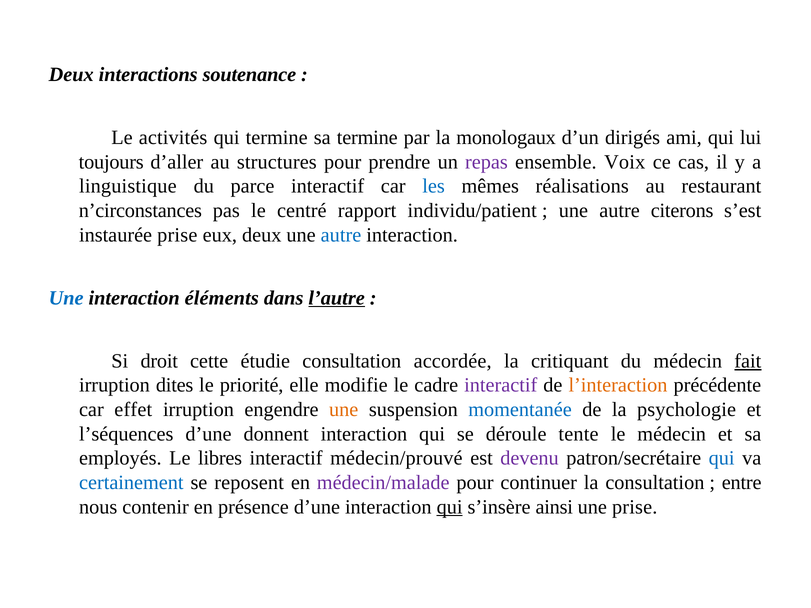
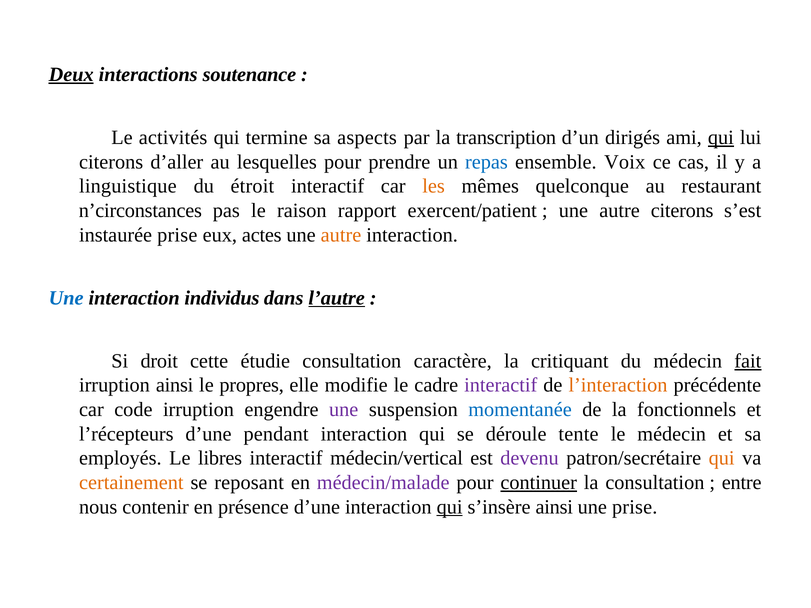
Deux underline: none -> present (71, 75)
sa termine: termine -> aspects (367, 138)
monologaux: monologaux -> transcription (506, 138)
qui underline: none -> present (721, 138)
toujours: toujours -> citerons (111, 162)
structures: structures -> lesquelles (277, 162)
repas colour: purple -> blue (486, 162)
parce: parce -> étroit (252, 186)
les colour: blue -> orange (434, 186)
réalisations: réalisations -> quelconque (582, 186)
centré: centré -> raison (302, 211)
individu/patient: individu/patient -> exercent/patient (472, 211)
eux deux: deux -> actes (262, 235)
autre colour: blue -> orange (341, 235)
éléments: éléments -> individus (222, 298)
accordée: accordée -> caractère (453, 361)
irruption dites: dites -> ainsi (175, 385)
priorité: priorité -> propres (252, 385)
effet: effet -> code (133, 410)
une colour: orange -> purple (344, 410)
psychologie: psychologie -> fonctionnels (687, 410)
l’séquences: l’séquences -> l’récepteurs (126, 434)
donnent: donnent -> pendant (276, 434)
médecin/prouvé: médecin/prouvé -> médecin/vertical (397, 458)
qui colour: blue -> orange (722, 458)
certainement colour: blue -> orange (131, 483)
reposent: reposent -> reposant (249, 483)
continuer underline: none -> present (539, 483)
